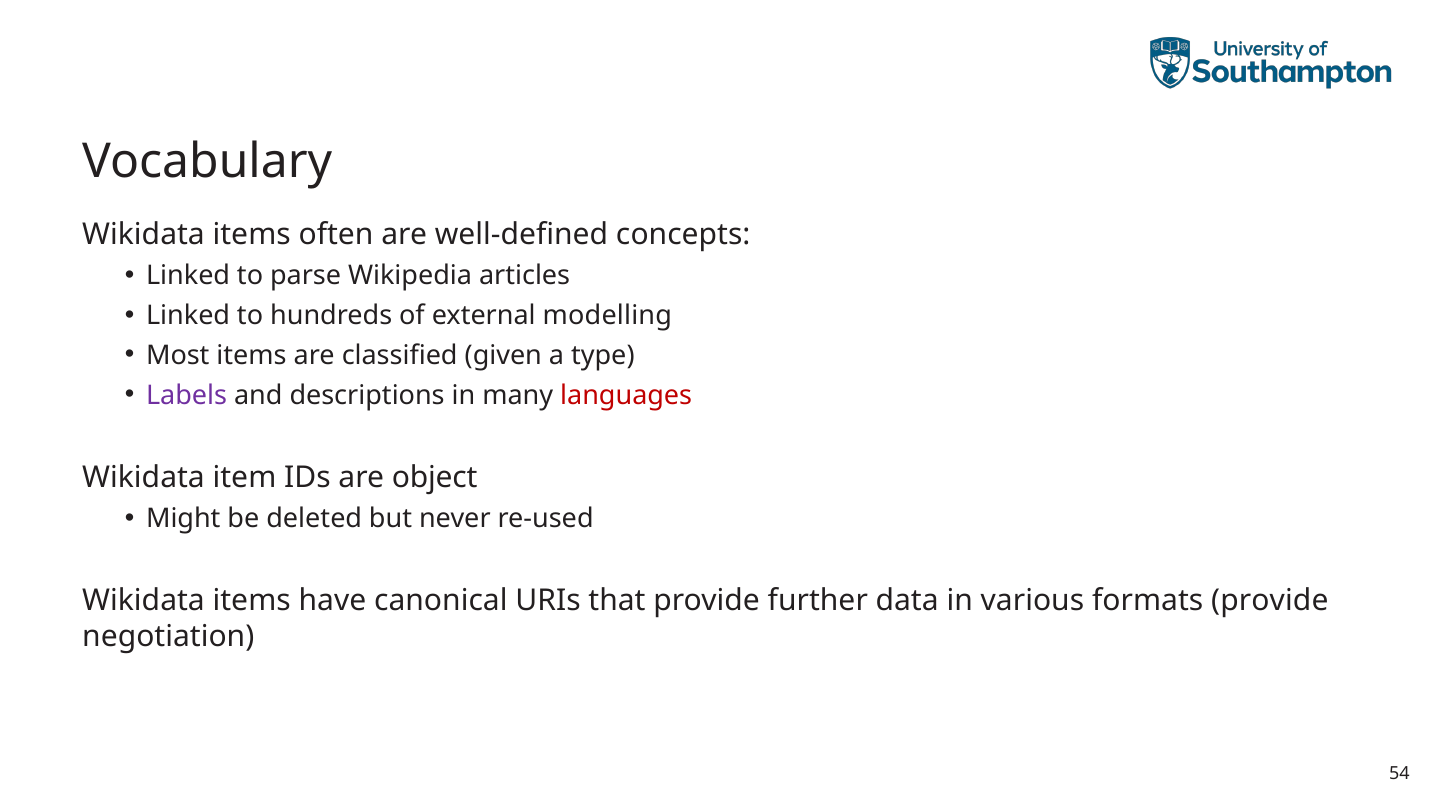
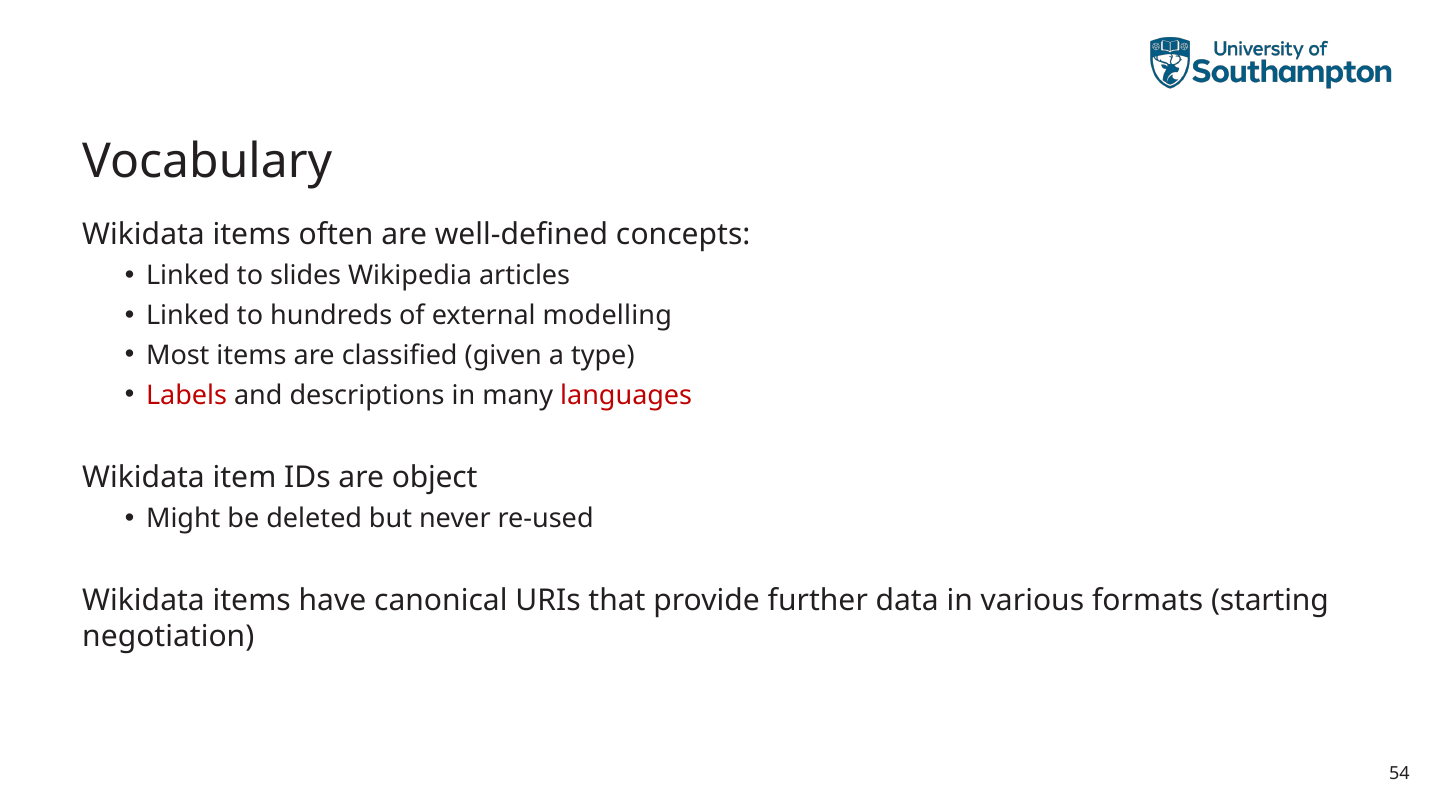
parse: parse -> slides (306, 275)
Labels colour: purple -> red (187, 395)
formats provide: provide -> starting (1270, 600)
